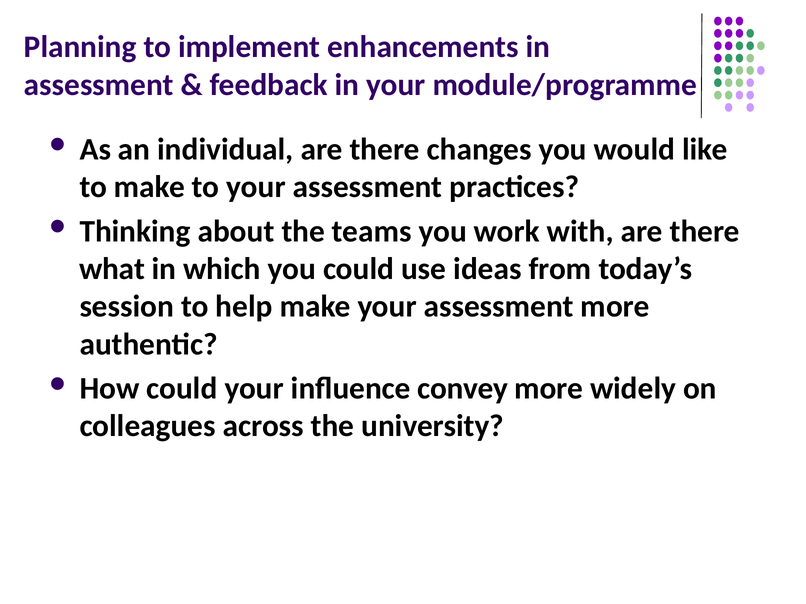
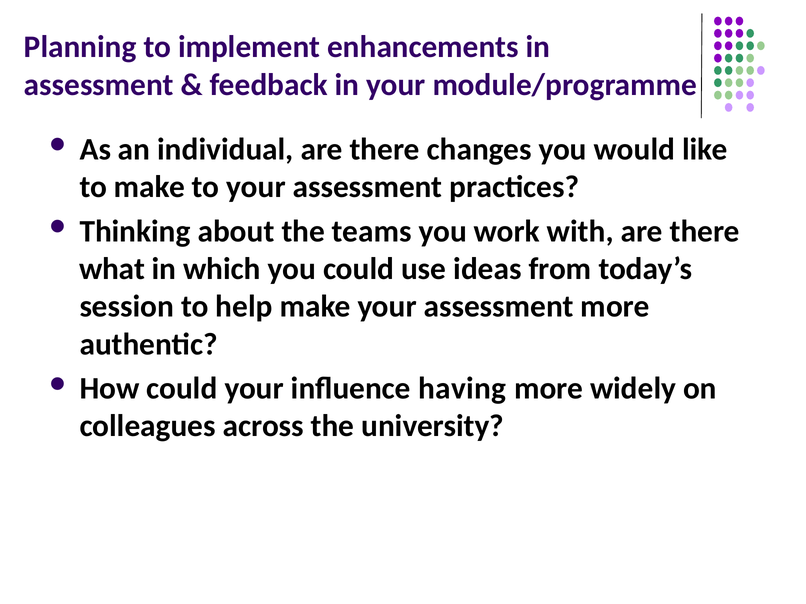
convey: convey -> having (462, 389)
